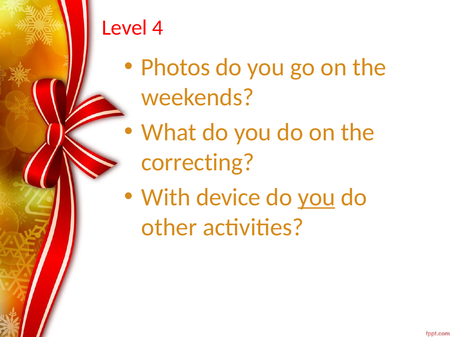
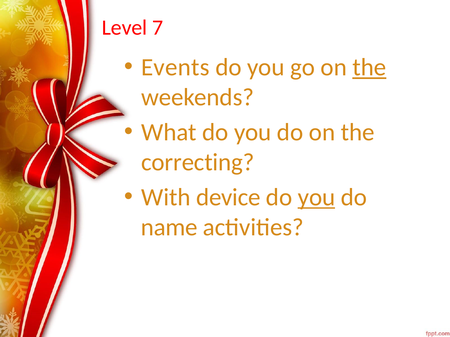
4: 4 -> 7 (158, 28)
Photos: Photos -> Events (175, 68)
the underline: none -> present (369, 68)
other: other -> name (169, 227)
